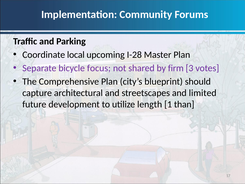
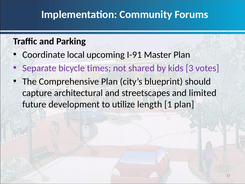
I-28: I-28 -> I-91 (134, 55)
focus: focus -> times (99, 68)
firm: firm -> kids (176, 68)
1 than: than -> plan (184, 104)
